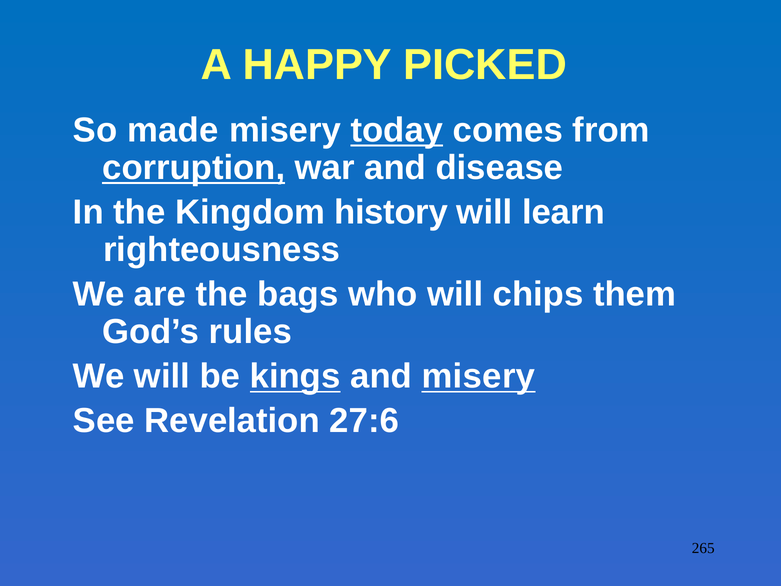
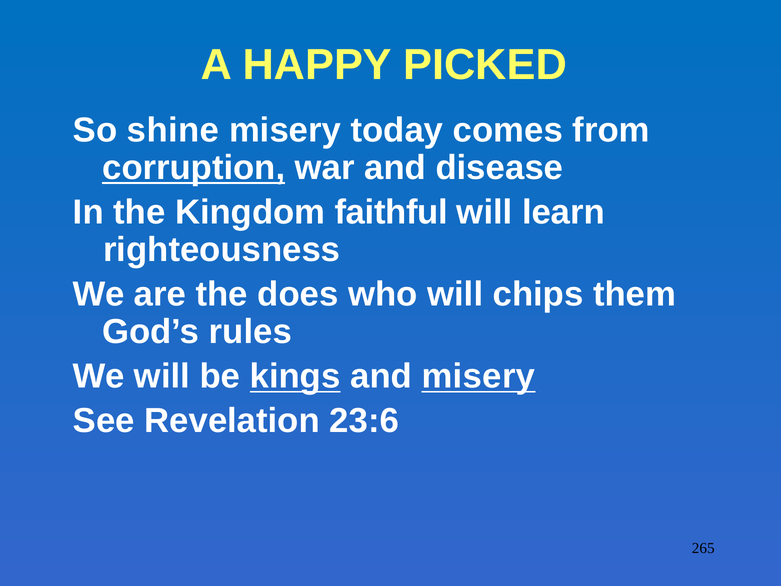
made: made -> shine (173, 130)
today underline: present -> none (397, 130)
history: history -> faithful (391, 212)
bags: bags -> does (298, 294)
27:6: 27:6 -> 23:6 (364, 421)
